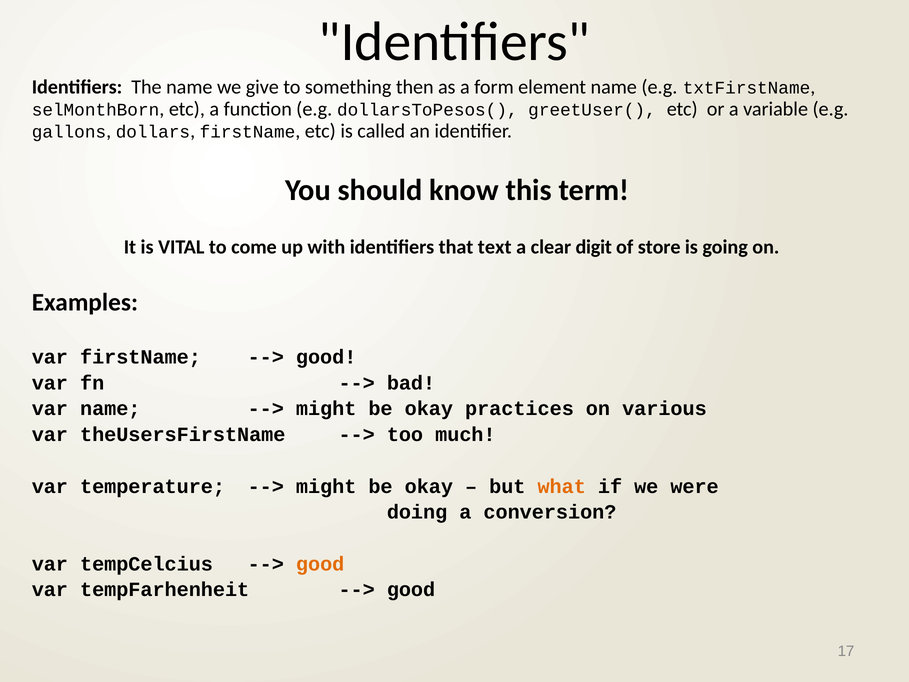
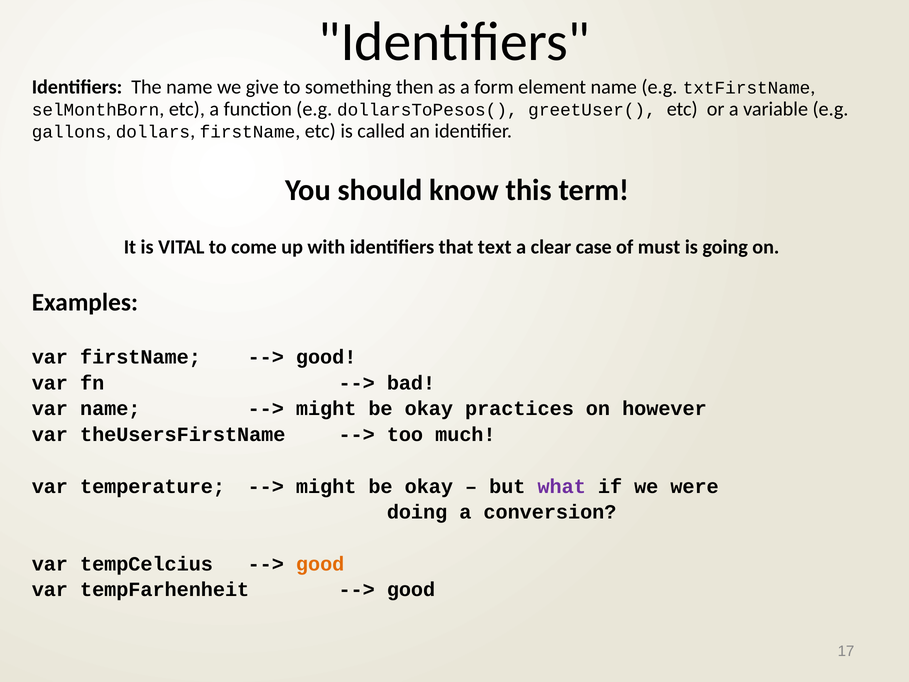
digit: digit -> case (594, 247)
store: store -> must (659, 247)
various: various -> however (664, 409)
what colour: orange -> purple (562, 486)
